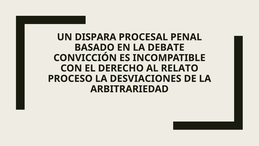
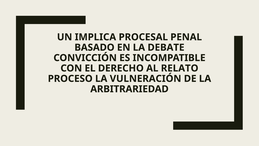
DISPARA: DISPARA -> IMPLICA (95, 37)
DESVIACIONES: DESVIACIONES -> VULNERACIÓN (146, 78)
